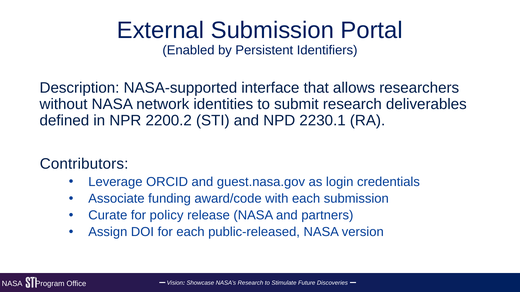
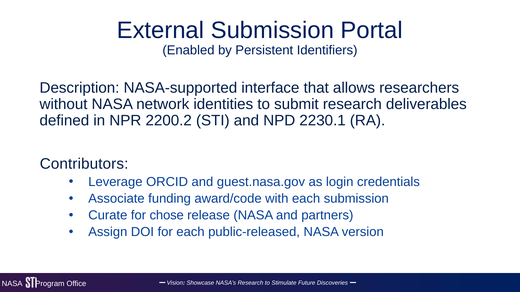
policy: policy -> chose (167, 216)
